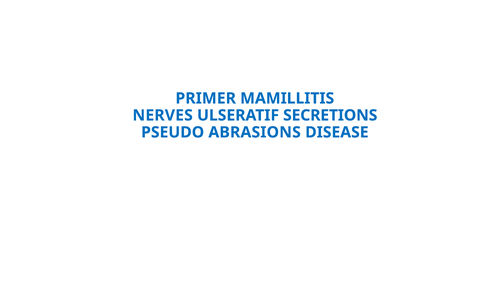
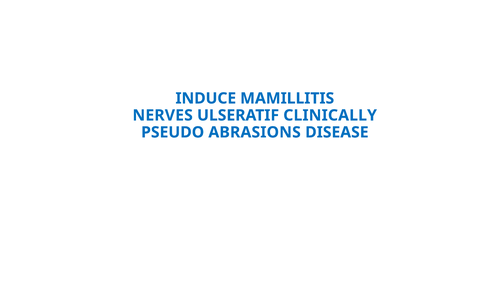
PRIMER: PRIMER -> INDUCE (206, 98)
SECRETIONS: SECRETIONS -> CLINICALLY (330, 115)
